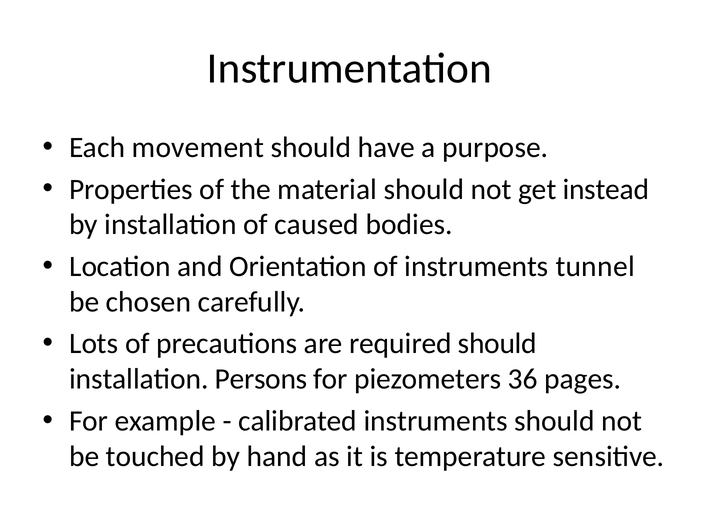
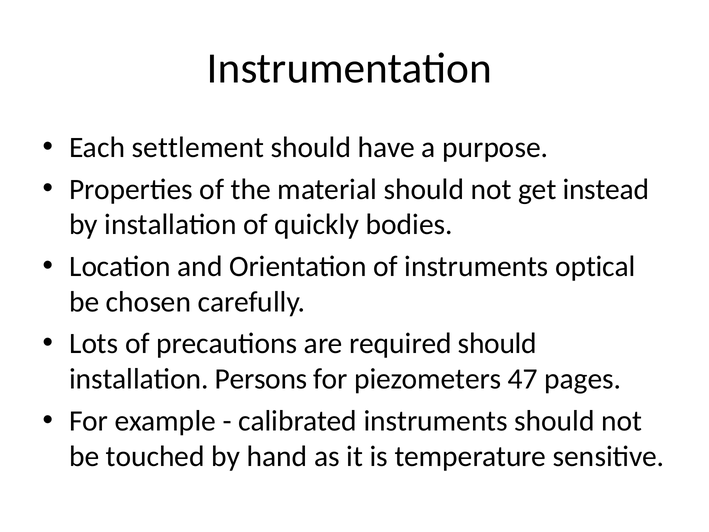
movement: movement -> settlement (198, 147)
caused: caused -> quickly (317, 225)
tunnel: tunnel -> optical (595, 266)
36: 36 -> 47 (523, 379)
